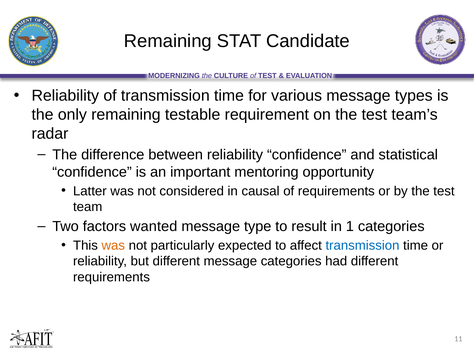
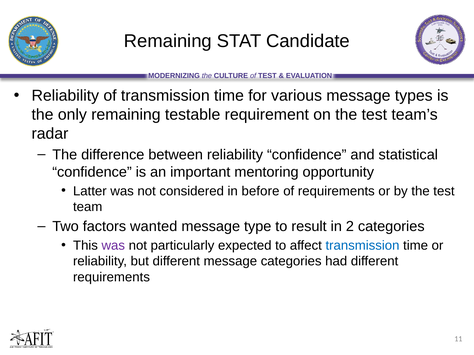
causal: causal -> before (260, 191)
1: 1 -> 2 (350, 227)
was colour: orange -> purple (113, 246)
